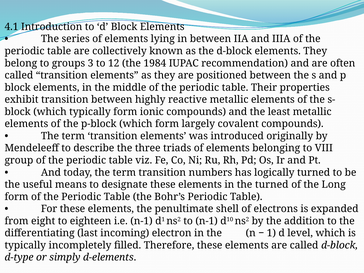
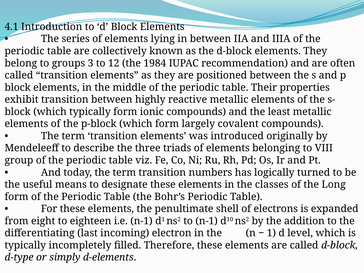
the turned: turned -> classes (272, 185)
